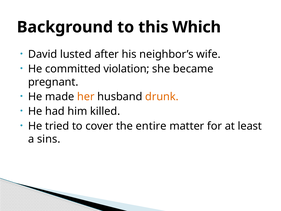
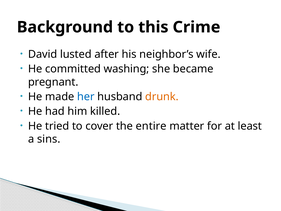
Which: Which -> Crime (196, 27)
violation: violation -> washing (126, 69)
her colour: orange -> blue (86, 97)
